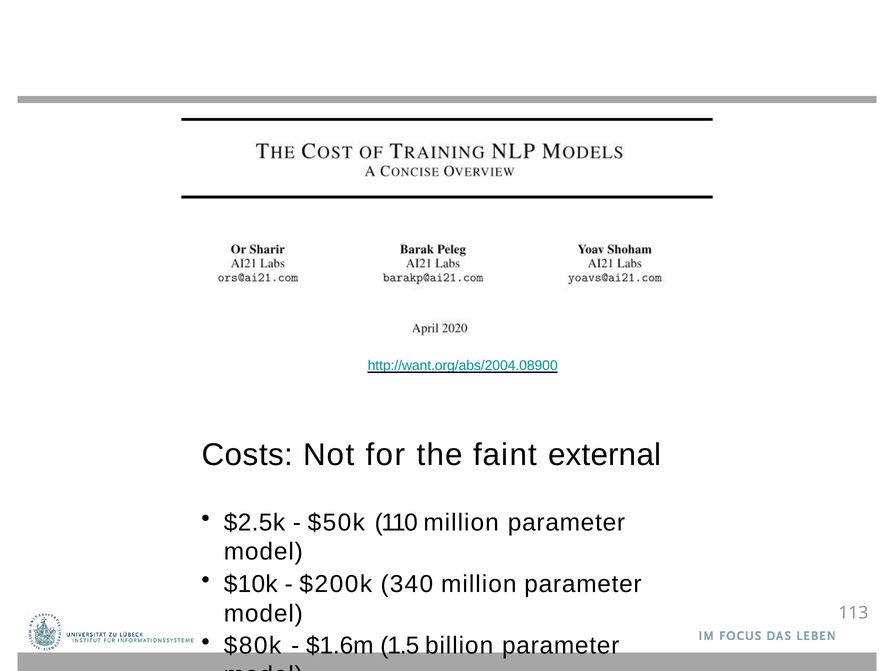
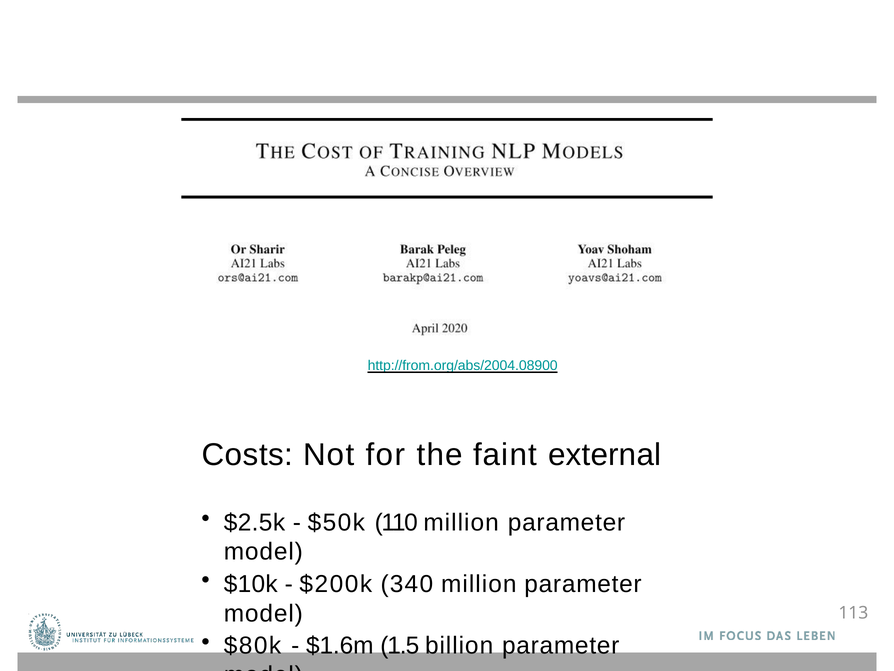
http://want.org/abs/2004.08900: http://want.org/abs/2004.08900 -> http://from.org/abs/2004.08900 (463, 365)
